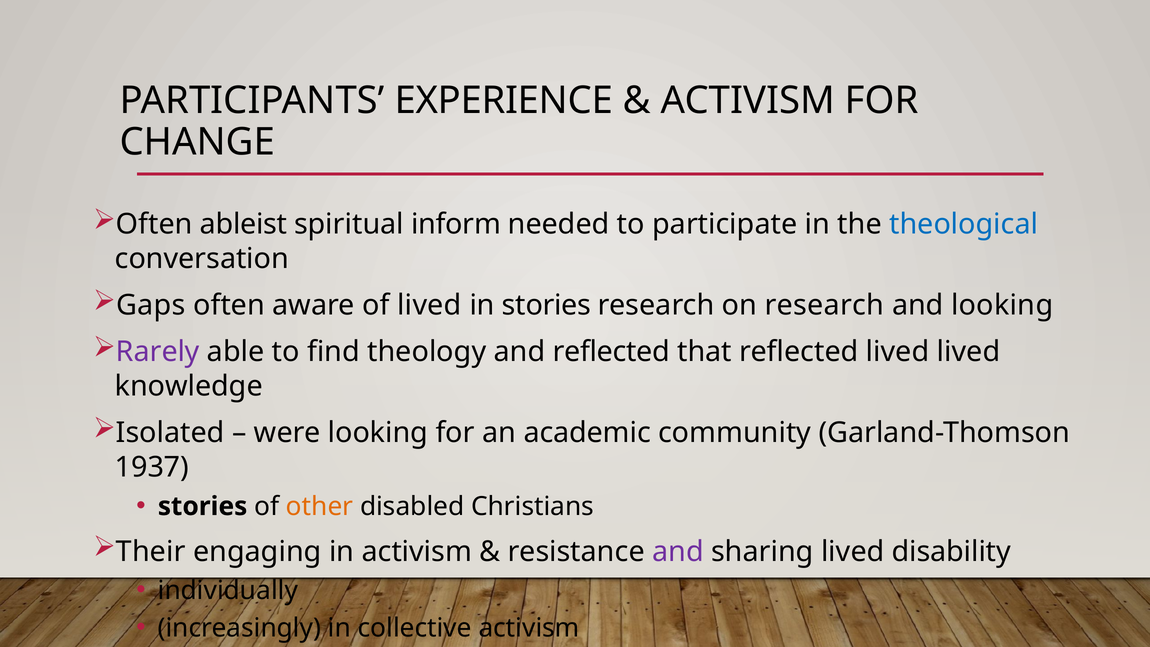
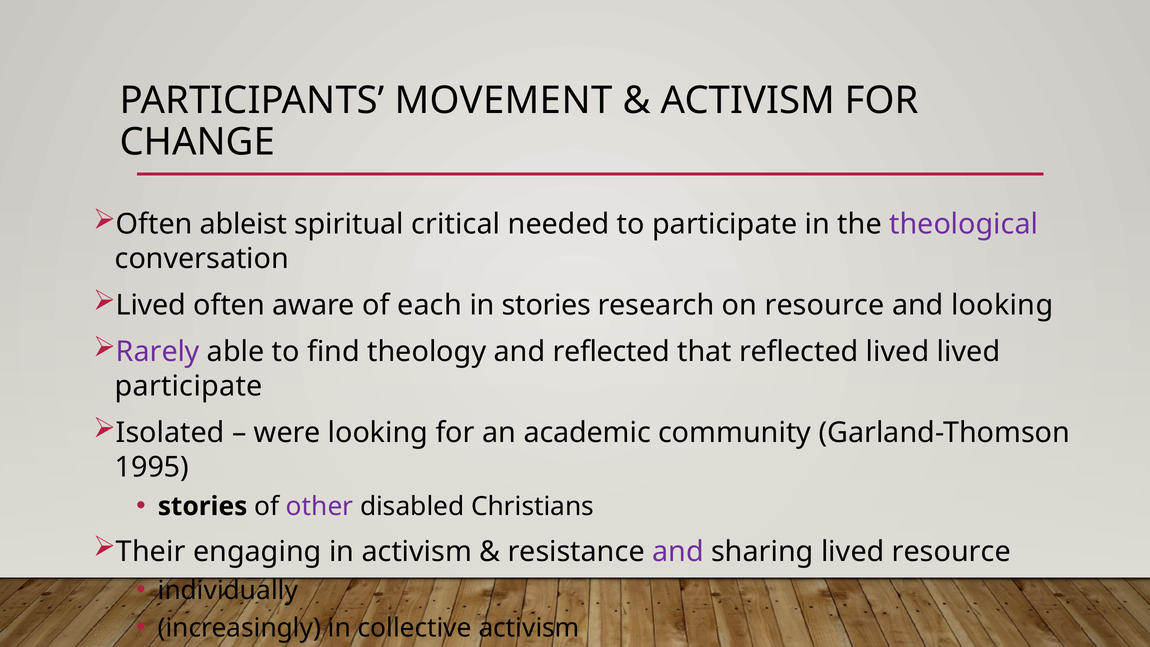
EXPERIENCE: EXPERIENCE -> MOVEMENT (503, 101)
inform: inform -> critical (456, 224)
theological colour: blue -> purple (964, 224)
Gaps: Gaps -> Lived (151, 305)
of lived: lived -> each (429, 305)
on research: research -> resource (824, 305)
knowledge: knowledge -> participate (189, 386)
1937: 1937 -> 1995 (152, 467)
other colour: orange -> purple (320, 506)
lived disability: disability -> resource (951, 551)
